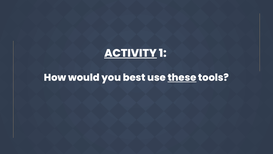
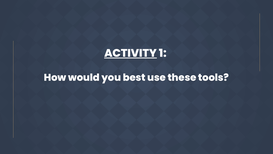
these underline: present -> none (182, 77)
